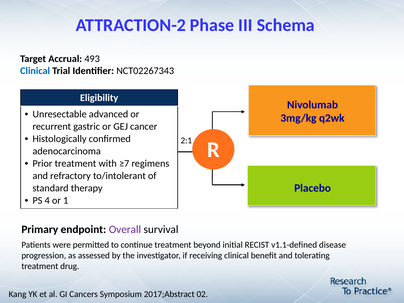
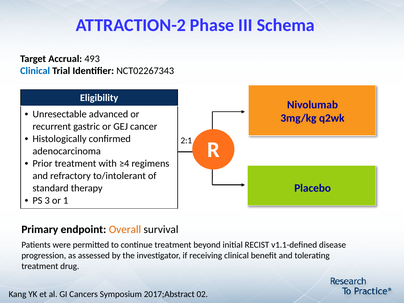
≥7: ≥7 -> ≥4 (124, 164)
4: 4 -> 3 (47, 200)
Overall colour: purple -> orange (125, 229)
